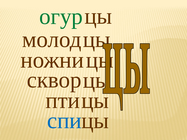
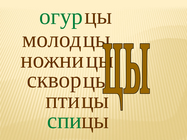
спи colour: blue -> green (64, 121)
